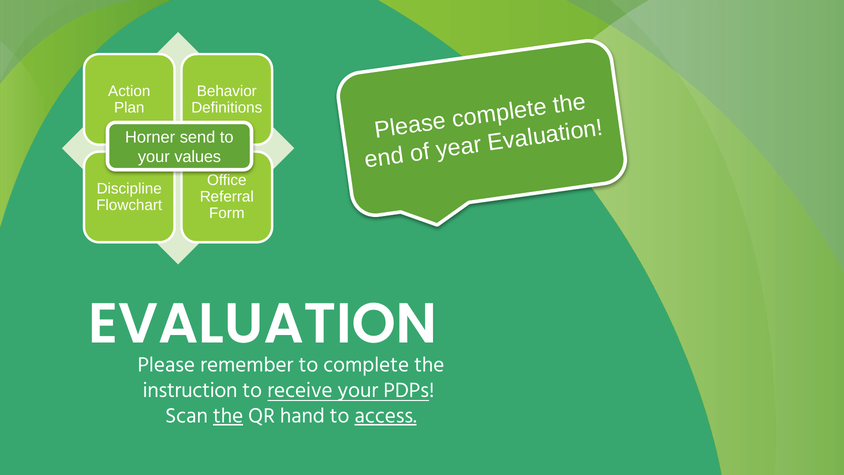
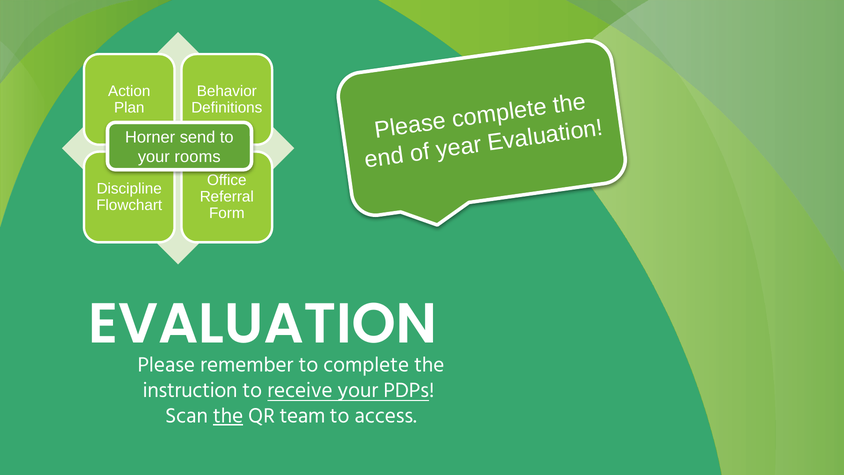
values: values -> rooms (198, 157)
hand: hand -> team (302, 415)
access underline: present -> none (386, 415)
